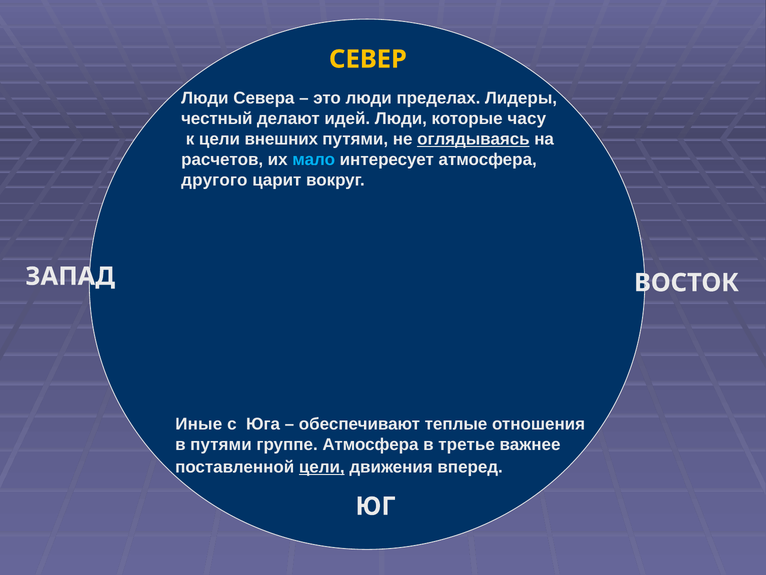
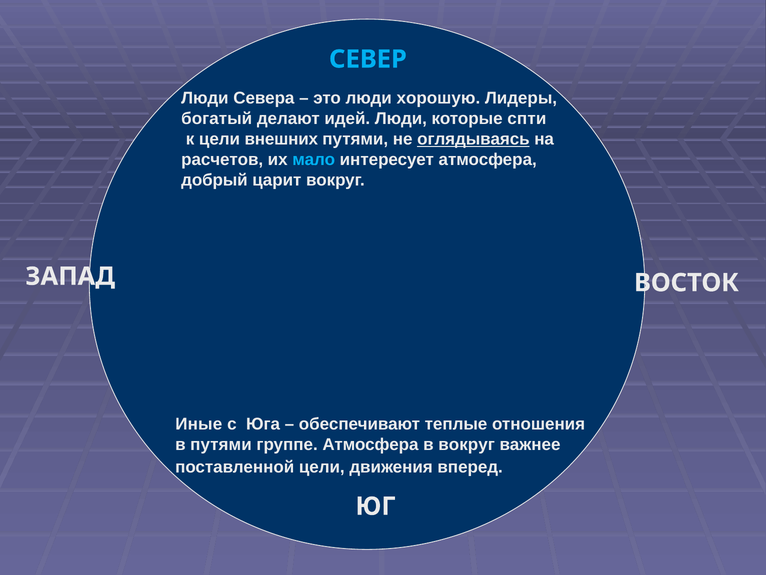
СЕВЕР colour: yellow -> light blue (368, 59)
пределах: пределах -> хорошую (438, 98)
честный: честный -> богатый (217, 119)
часу: часу -> спти (527, 119)
другого: другого -> добрый (214, 180)
в третье: третье -> вокруг (467, 444)
цели underline: present -> none (322, 467)
